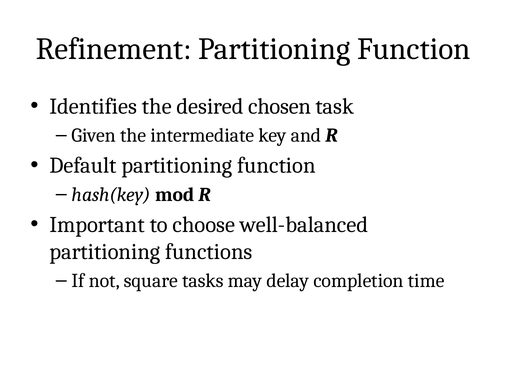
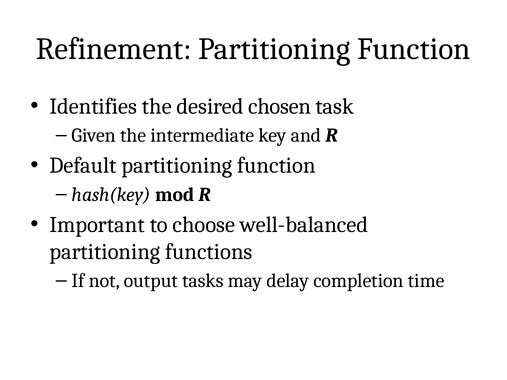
square: square -> output (151, 281)
